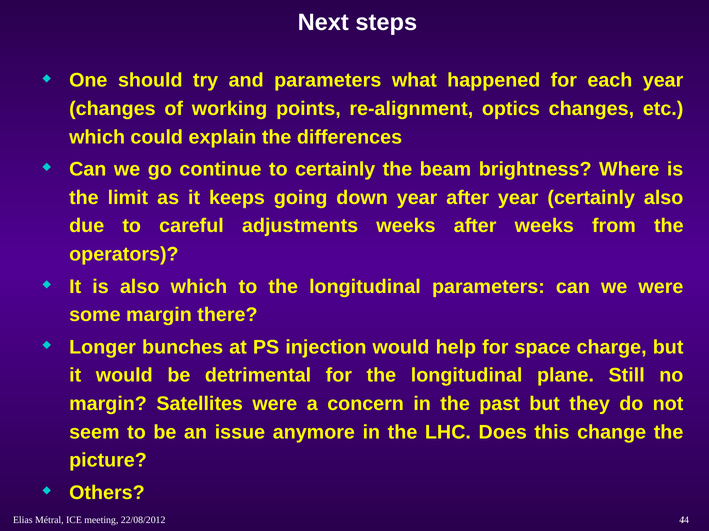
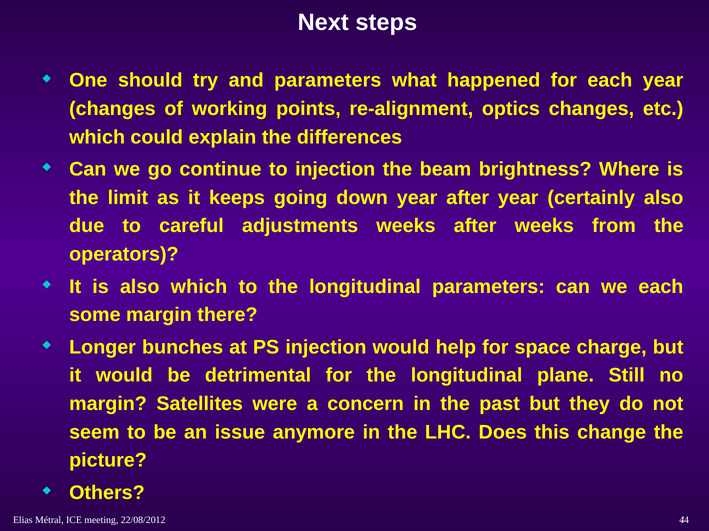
to certainly: certainly -> injection (335, 170)
we were: were -> each (661, 287)
